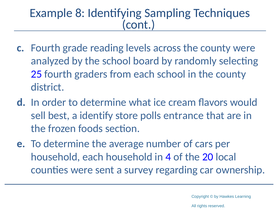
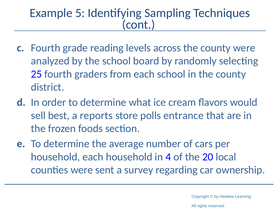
8: 8 -> 5 (80, 13)
identify: identify -> reports (96, 115)
